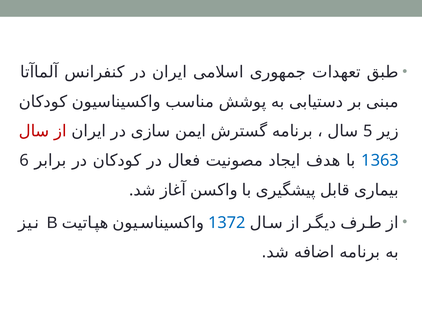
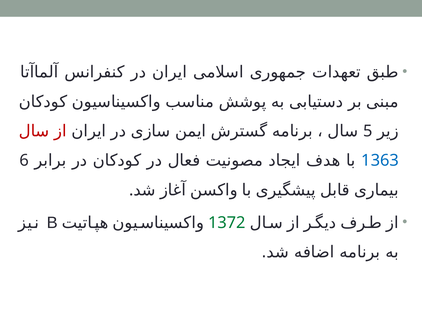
1372 colour: blue -> green (227, 223)
